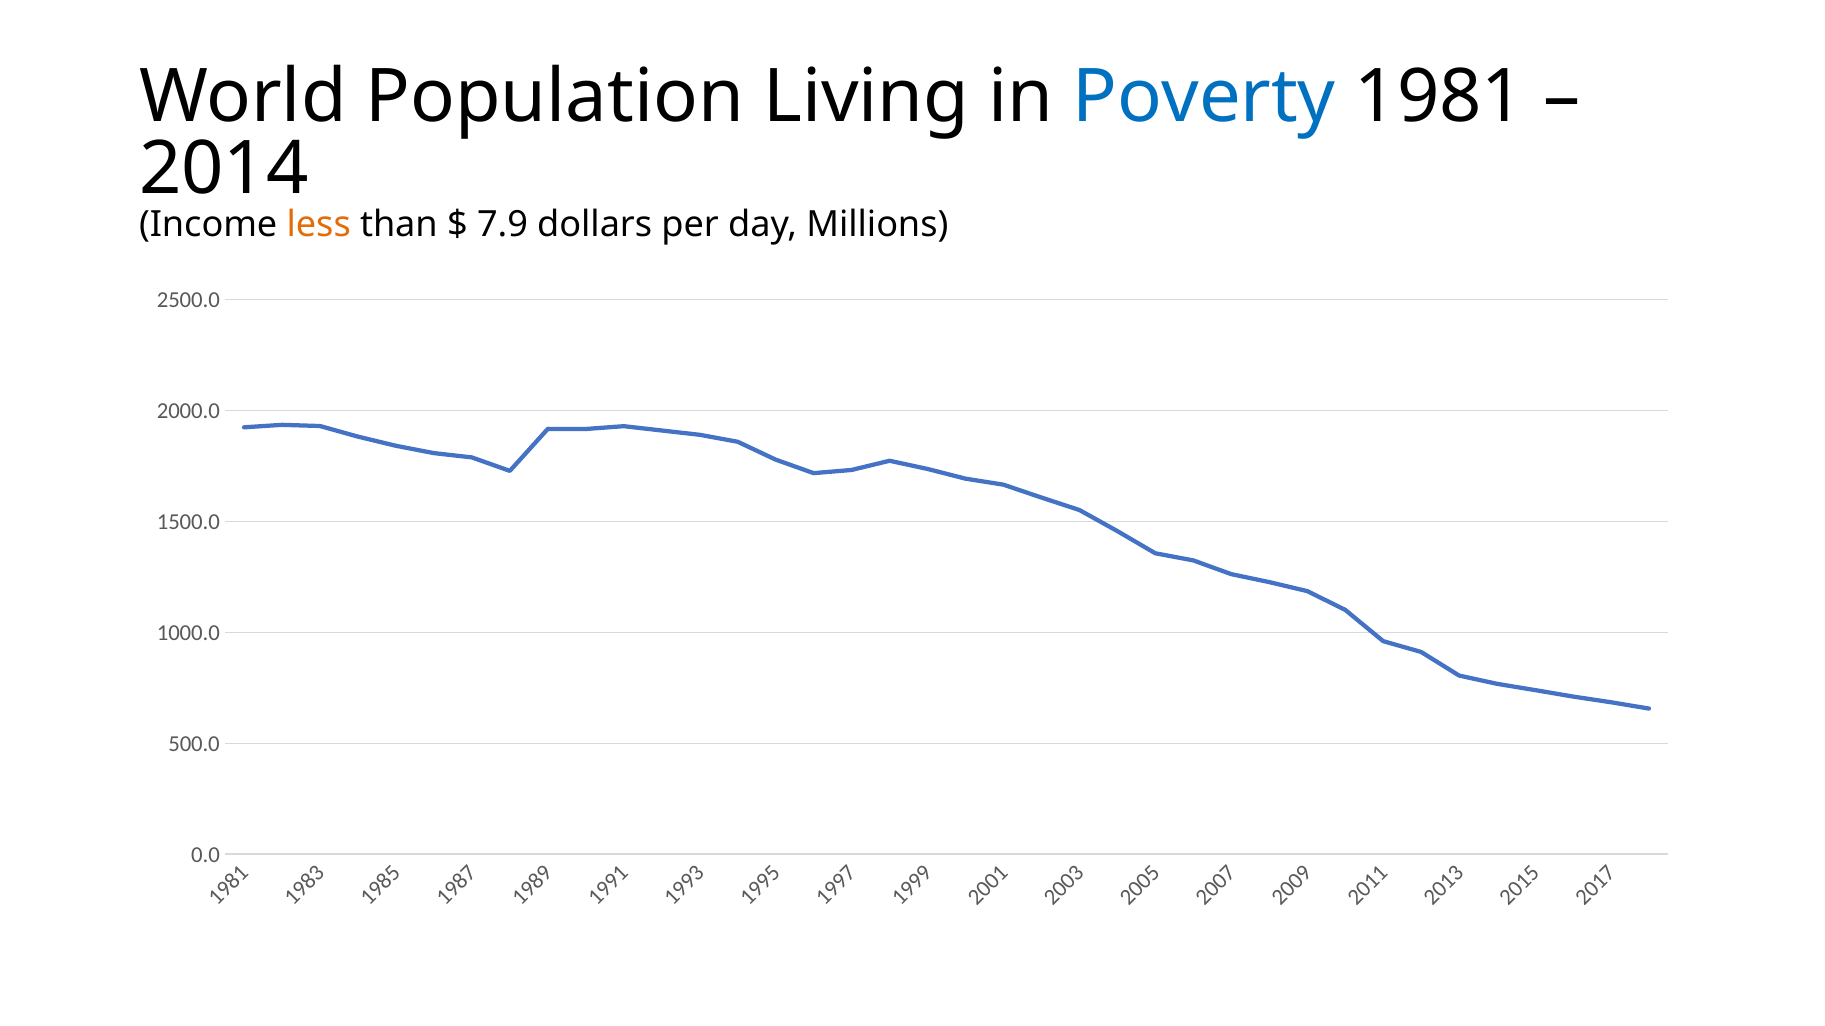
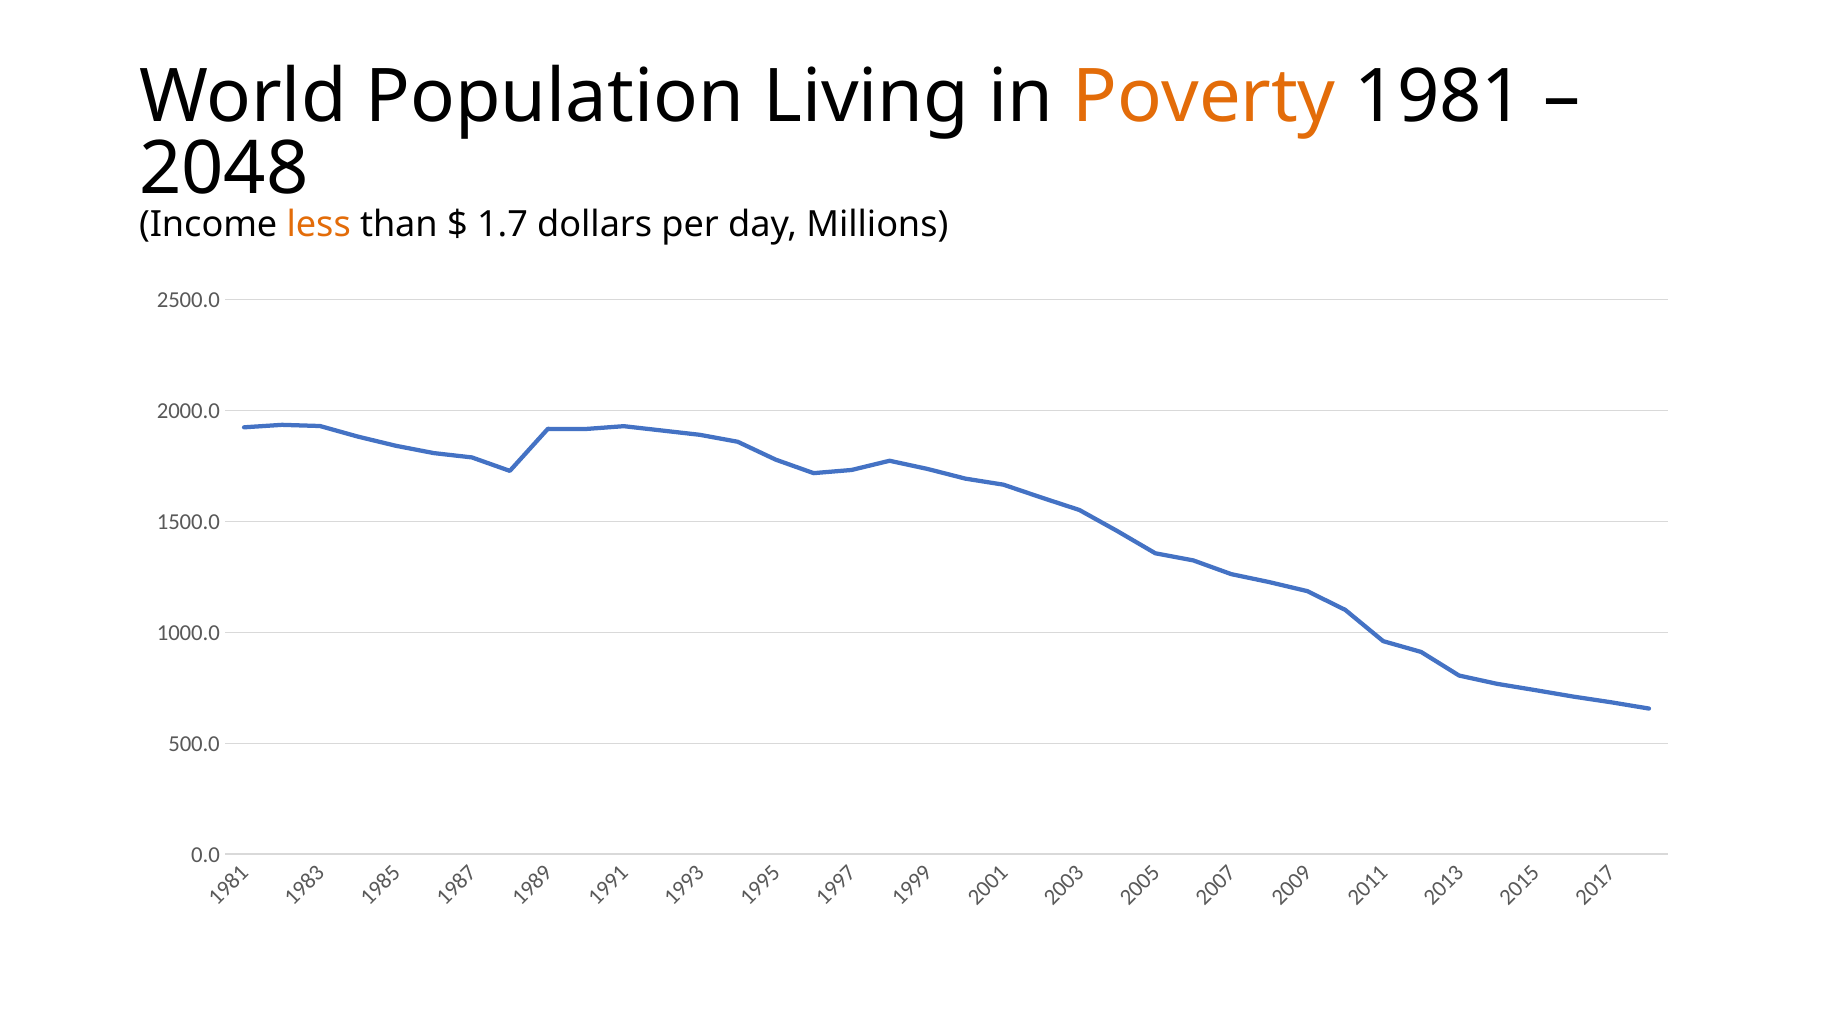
Poverty colour: blue -> orange (1204, 97)
2014: 2014 -> 2048 (224, 169)
7.9: 7.9 -> 1.7 (502, 224)
